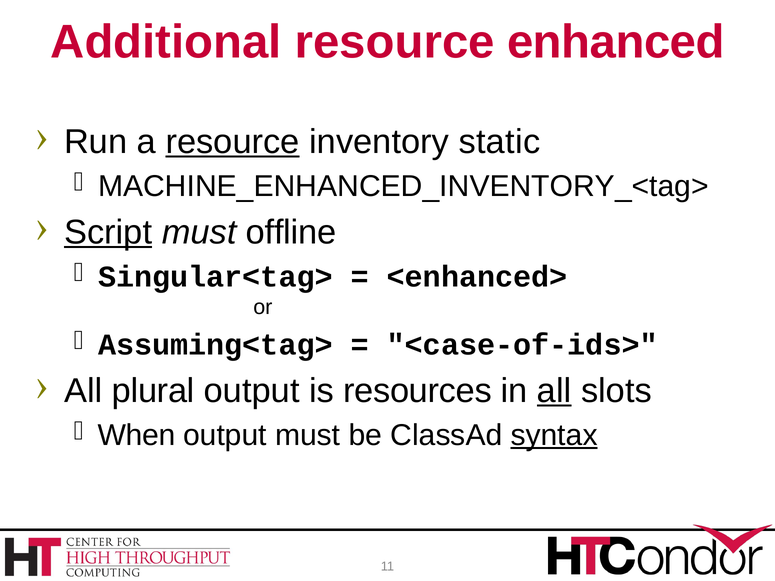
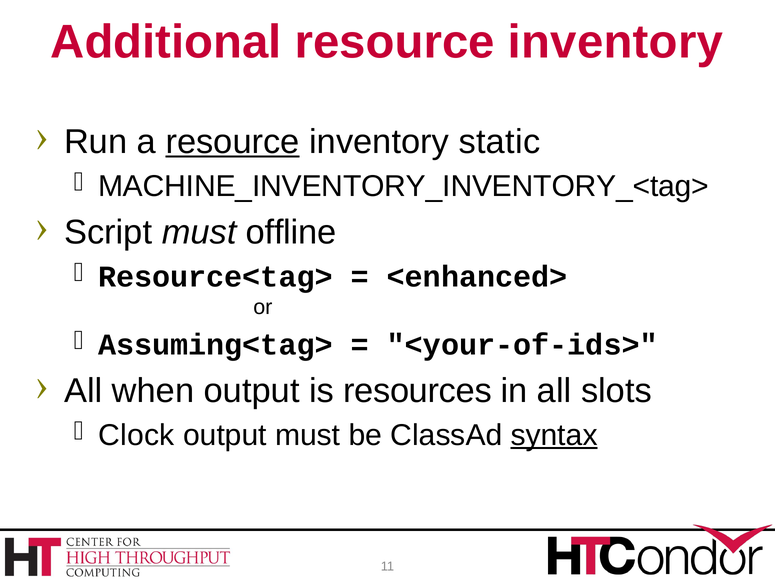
Additional resource enhanced: enhanced -> inventory (615, 42)
MACHINE_ENHANCED_INVENTORY_<tag>: MACHINE_ENHANCED_INVENTORY_<tag> -> MACHINE_INVENTORY_INVENTORY_<tag> (404, 186)
Script underline: present -> none (108, 232)
Singular<tag>: Singular<tag> -> Resource<tag> (215, 277)
<case-of-ids>: <case-of-ids> -> <your-of-ids> (522, 345)
plural: plural -> when (153, 391)
all underline: present -> none (554, 391)
When: When -> Clock (136, 435)
